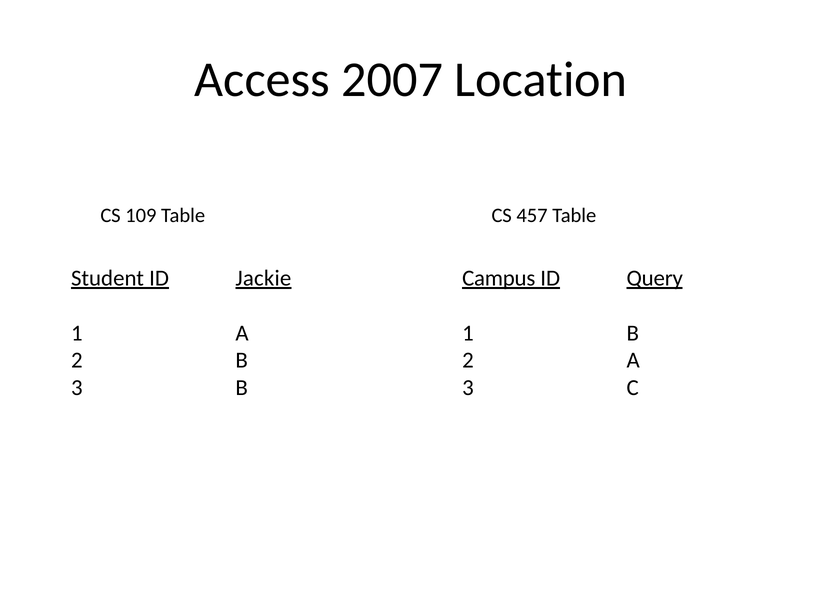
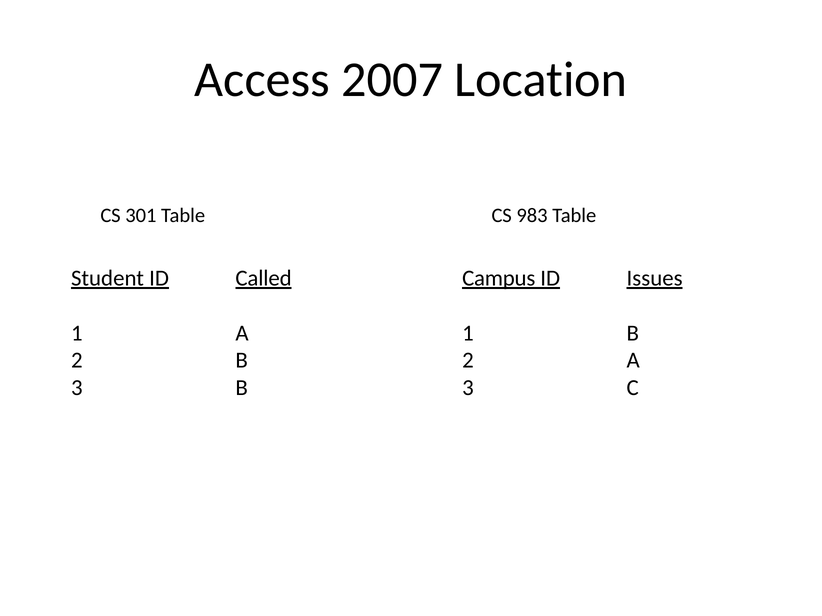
109: 109 -> 301 (141, 216)
457: 457 -> 983 (532, 216)
Jackie: Jackie -> Called (264, 278)
Query: Query -> Issues (655, 278)
